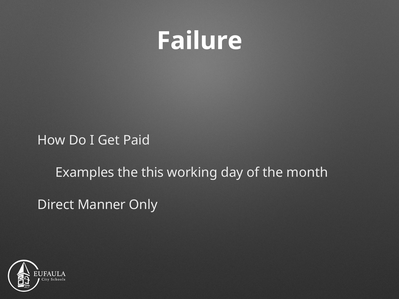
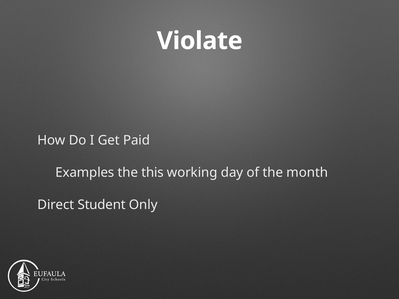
Failure: Failure -> Violate (200, 41)
Manner: Manner -> Student (102, 205)
